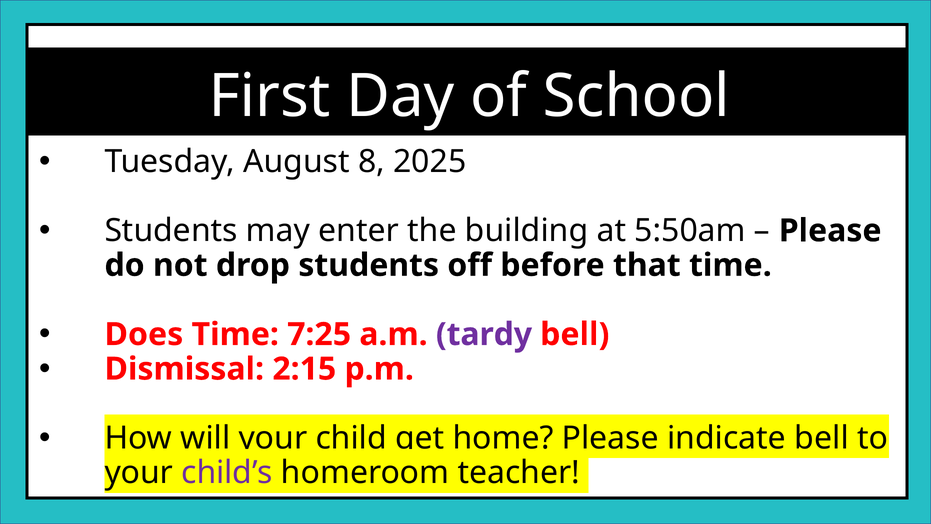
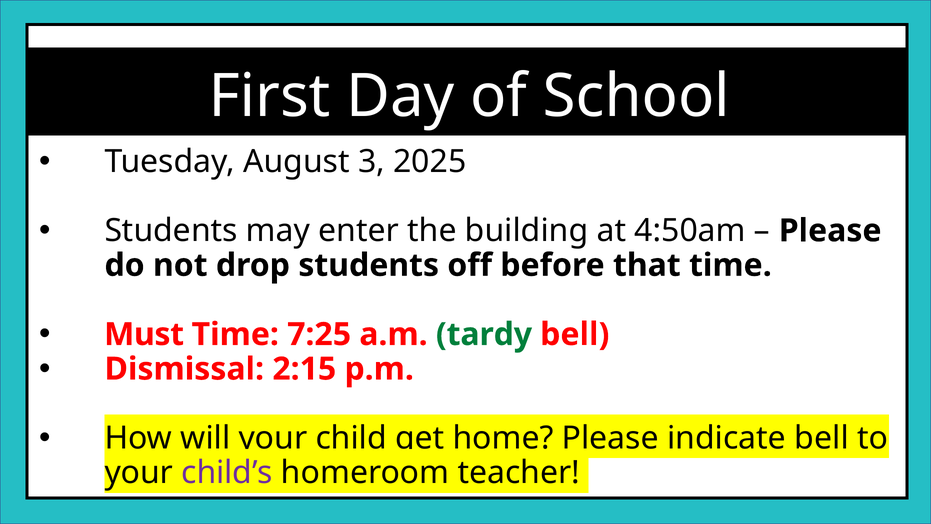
8: 8 -> 3 (372, 161)
5:50am: 5:50am -> 4:50am (690, 231)
Does: Does -> Must (144, 334)
tardy colour: purple -> green (484, 334)
